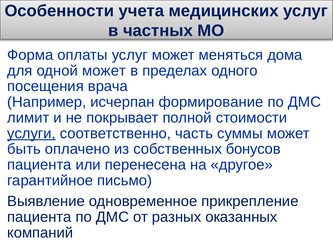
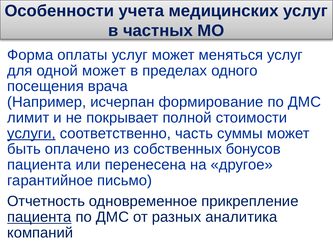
меняться дома: дома -> услуг (285, 55)
Выявление: Выявление -> Отчетность (46, 202)
пациента underline: none -> present (39, 218)
оказанных: оказанных -> аналитика (241, 218)
